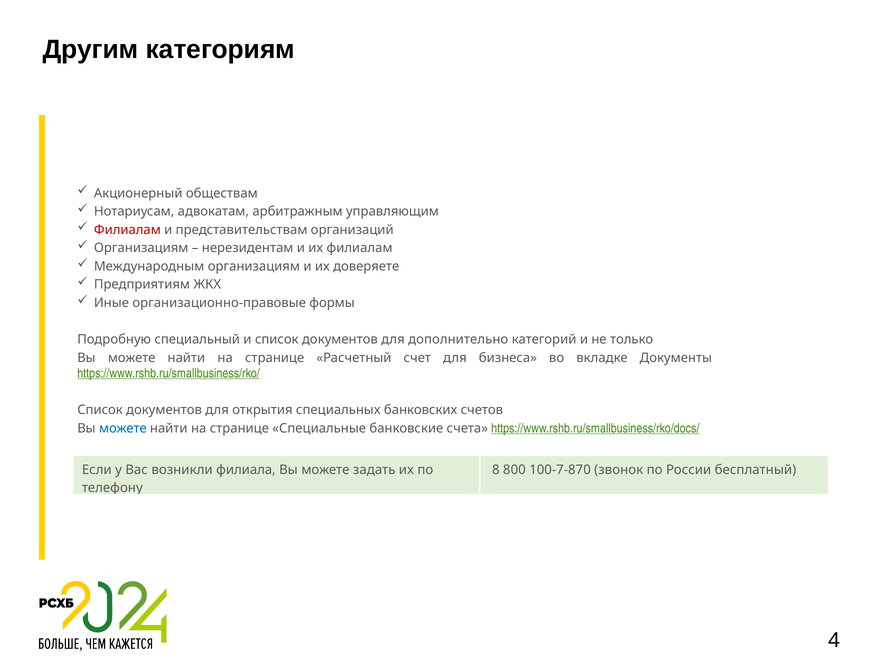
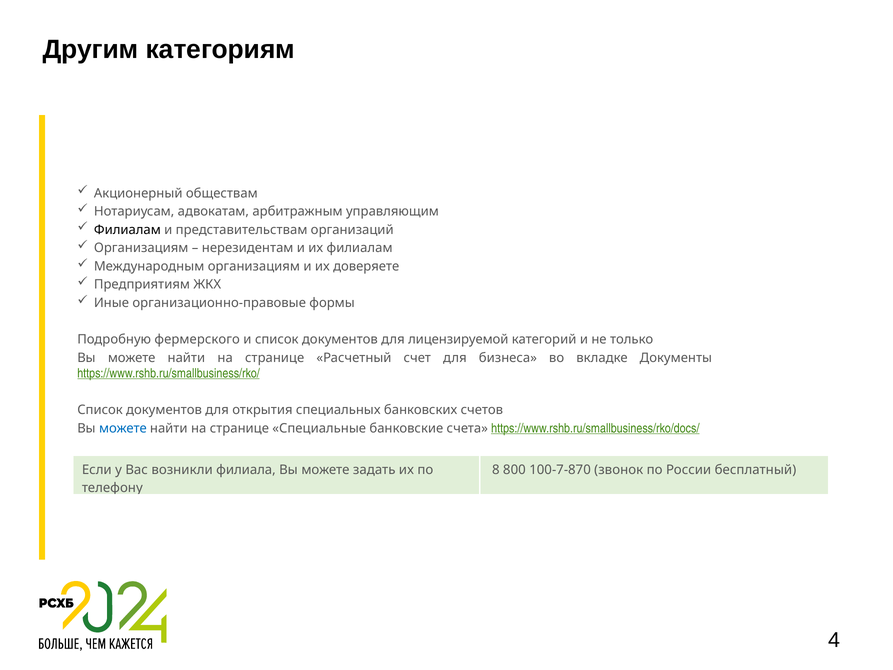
Филиалам colour: red -> black (127, 230)
специальный: специальный -> фермерского (197, 339)
дополнительно: дополнительно -> лицензируемой (458, 339)
